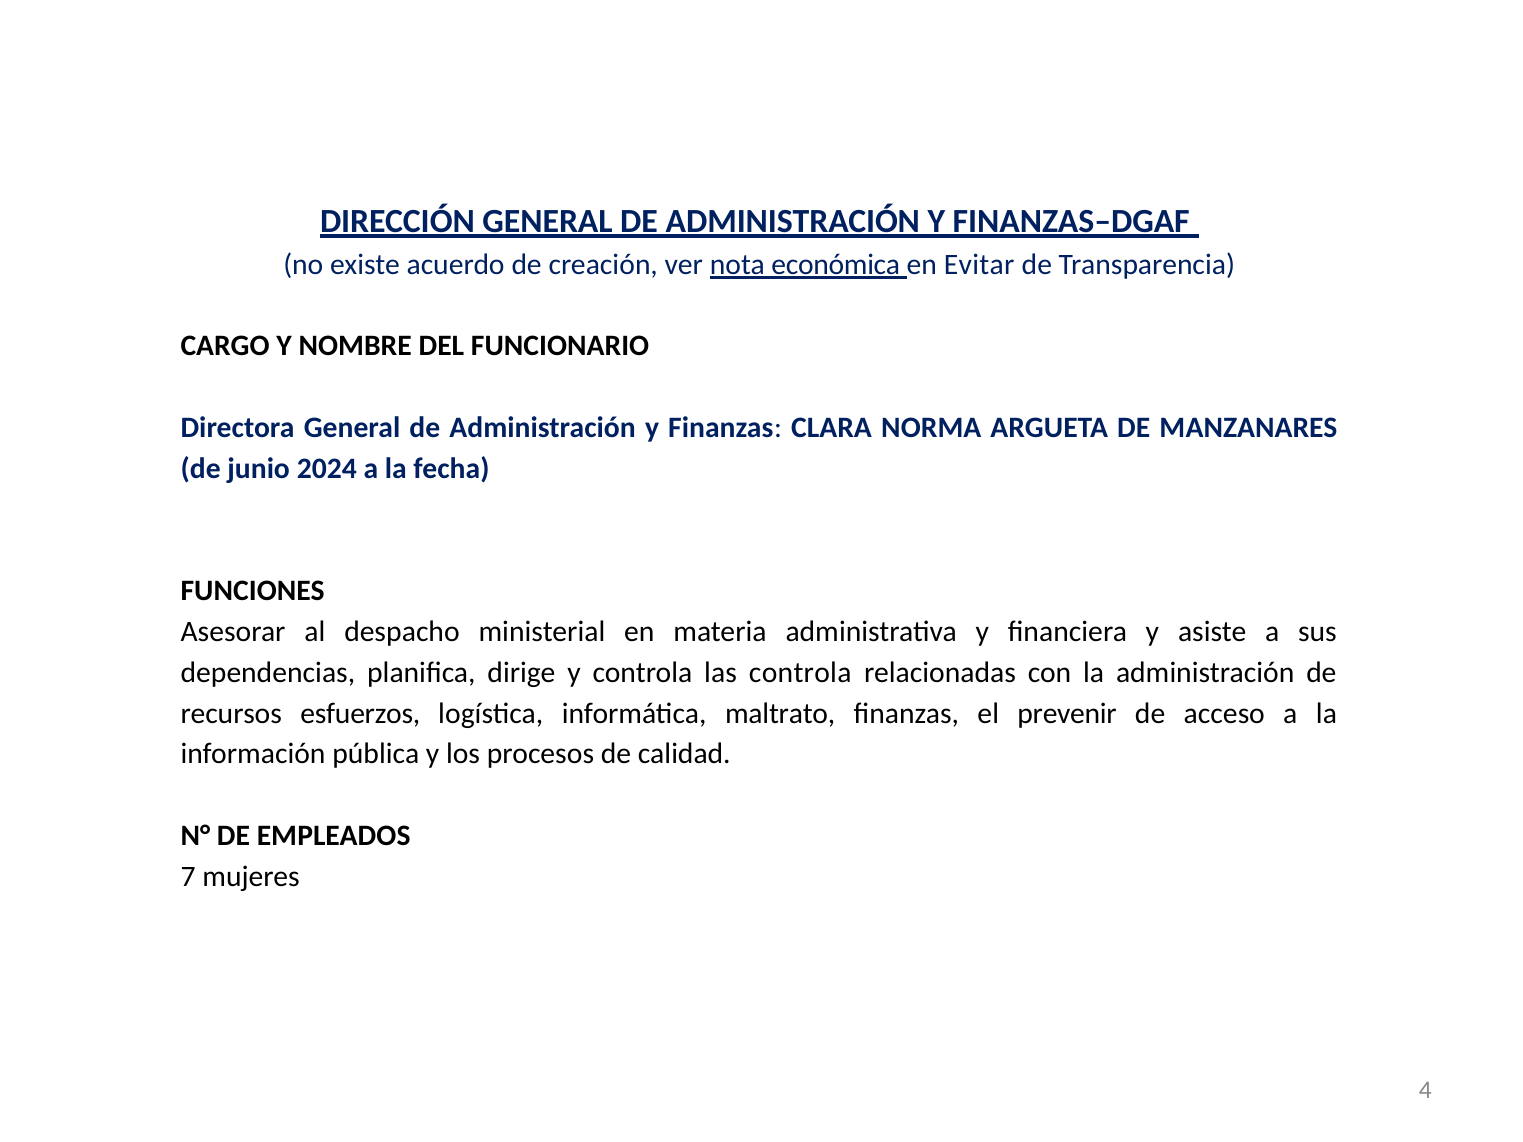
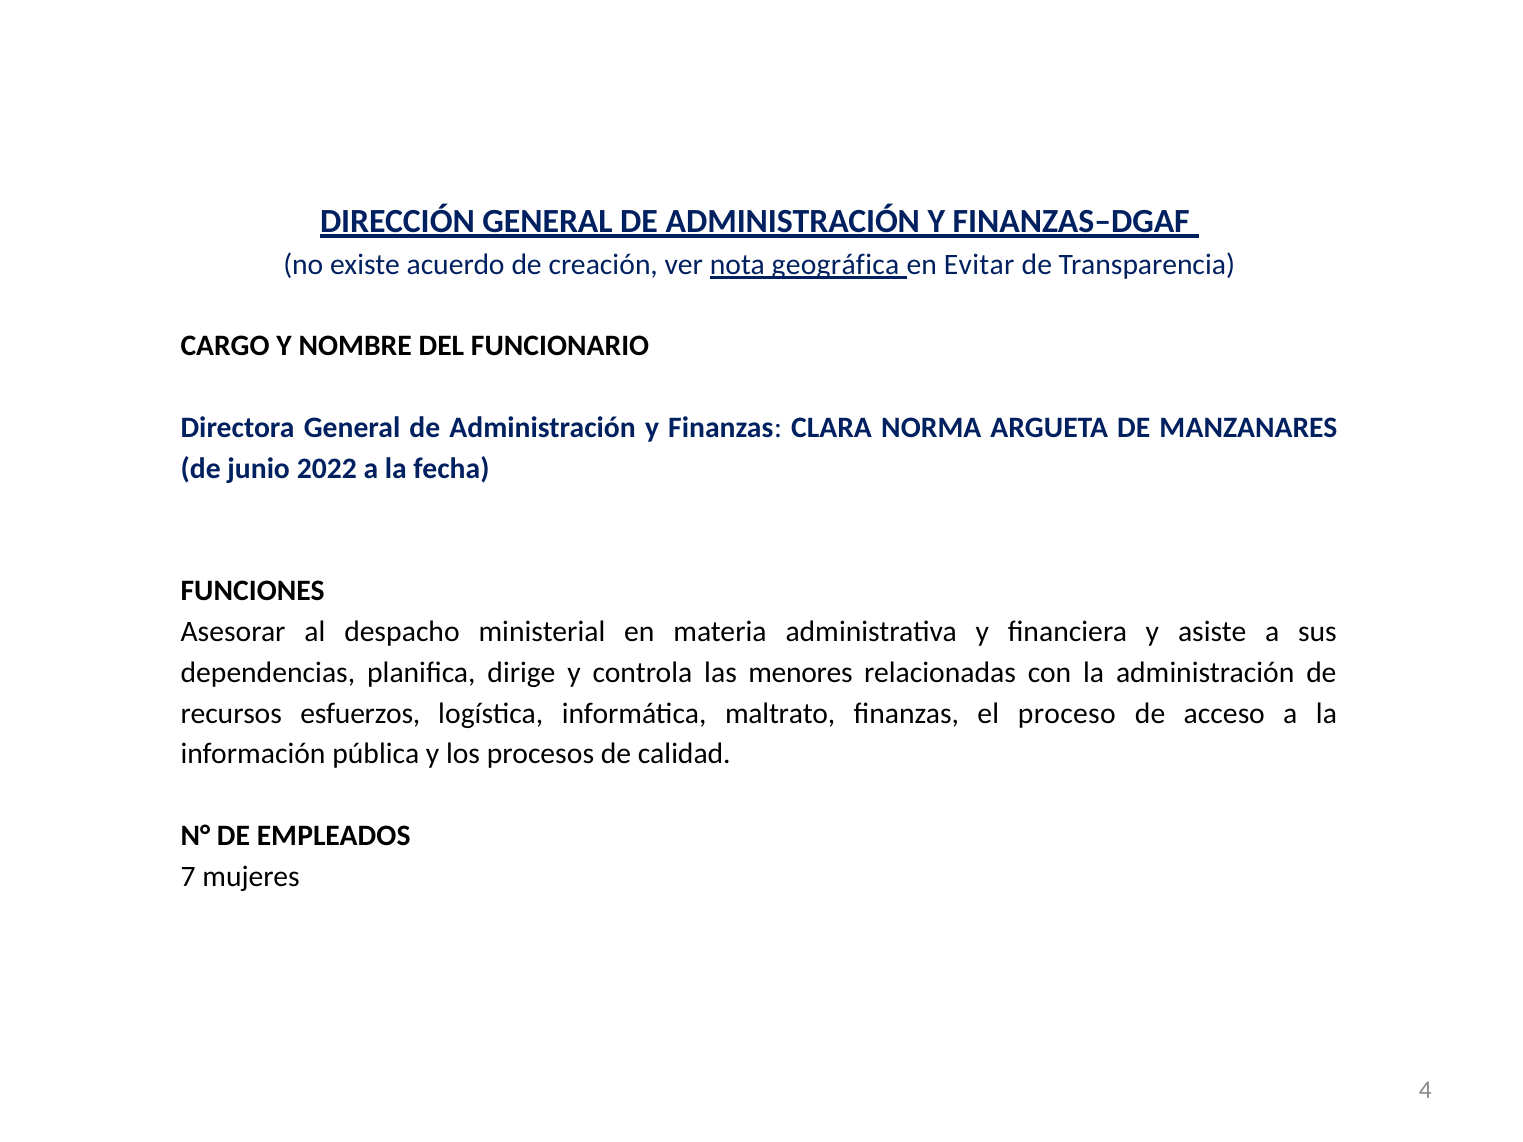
económica: económica -> geográfica (835, 264)
2024: 2024 -> 2022 (327, 469)
las controla: controla -> menores (801, 673)
prevenir: prevenir -> proceso (1067, 714)
